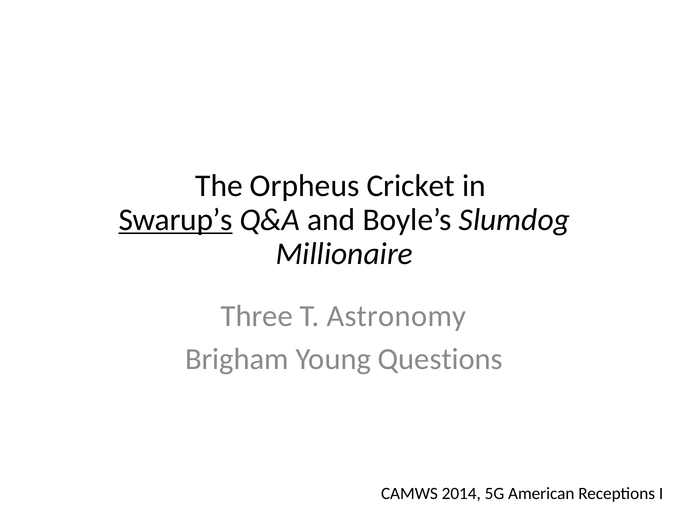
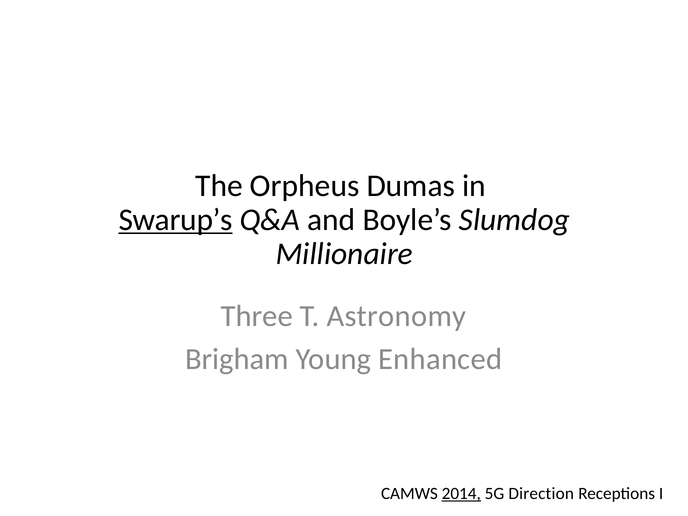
Cricket: Cricket -> Dumas (411, 186)
Questions: Questions -> Enhanced (440, 359)
2014 underline: none -> present (461, 493)
American: American -> Direction (541, 493)
